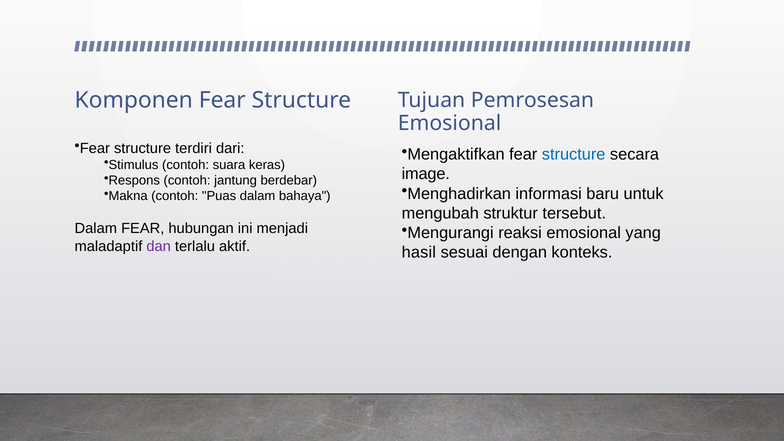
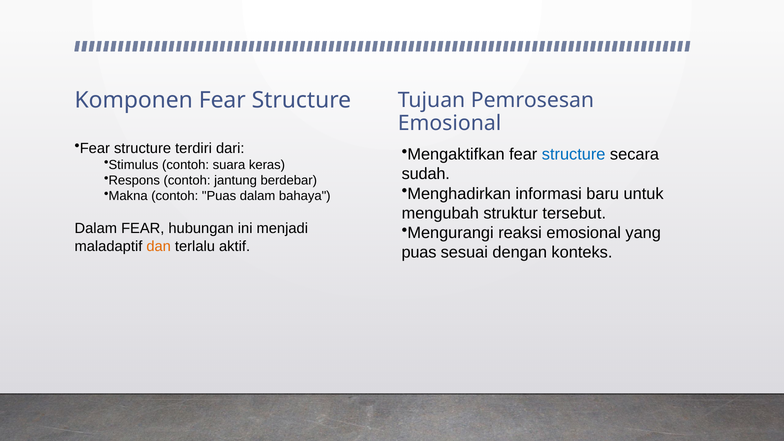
image: image -> sudah (426, 174)
dan colour: purple -> orange (159, 246)
hasil: hasil -> puas (419, 252)
